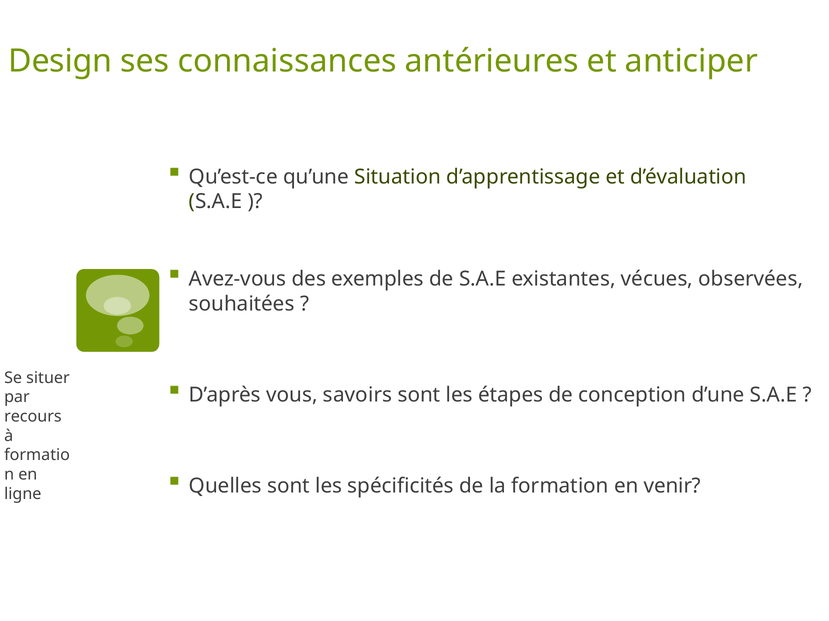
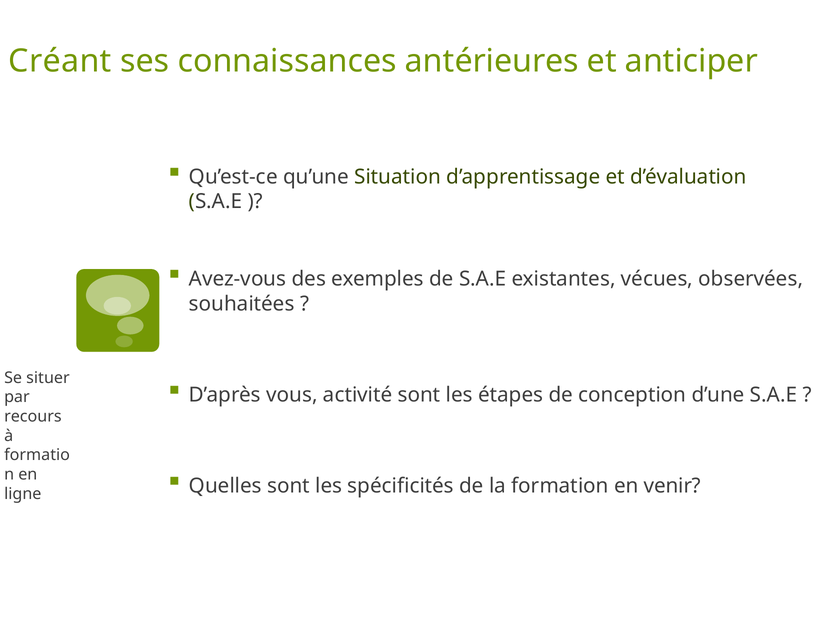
Design: Design -> Créant (60, 61)
savoirs: savoirs -> activité (358, 395)
